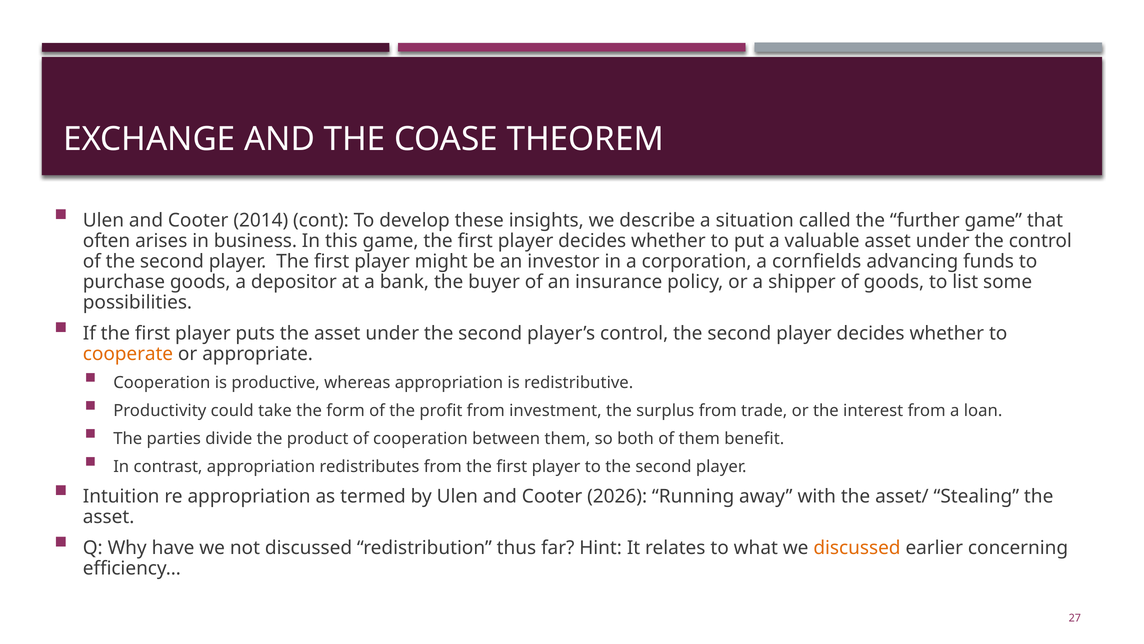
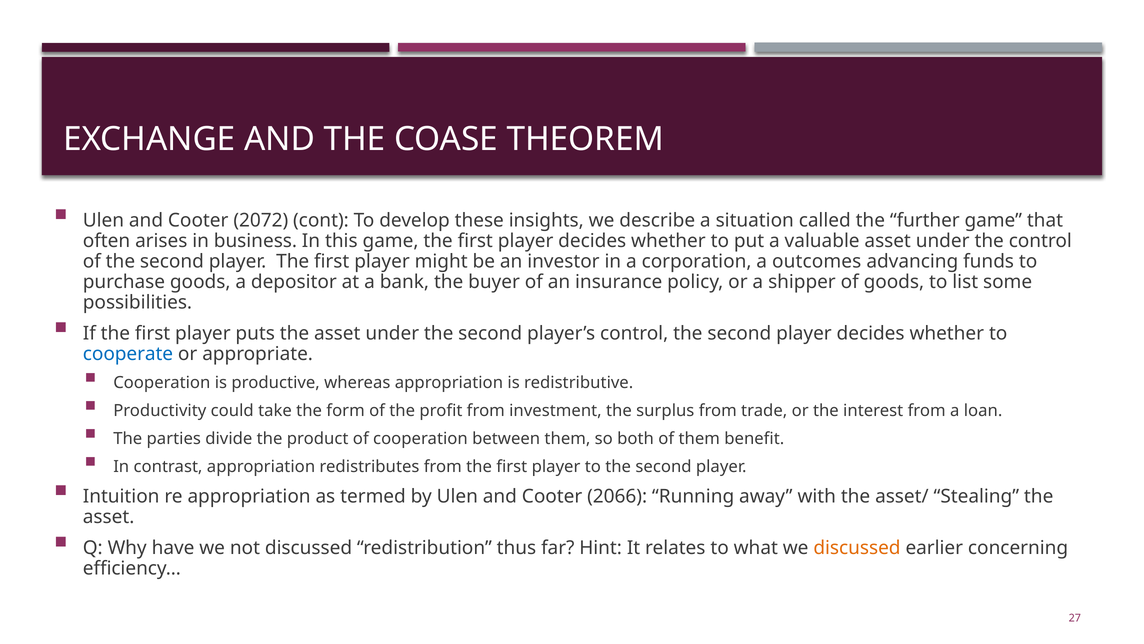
2014: 2014 -> 2072 (261, 220)
cornfields: cornfields -> outcomes (817, 261)
cooperate colour: orange -> blue (128, 354)
2026: 2026 -> 2066 (617, 496)
